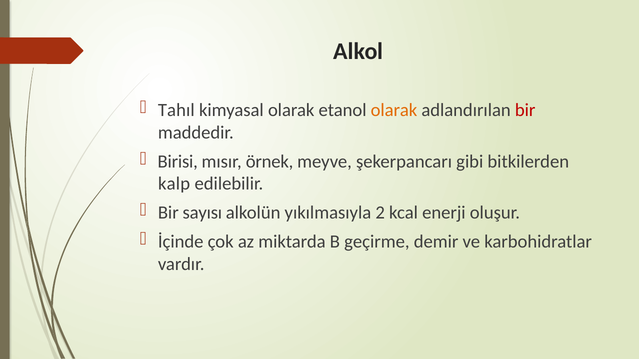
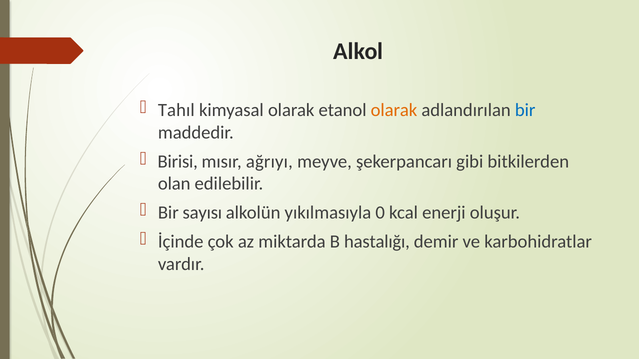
bir colour: red -> blue (525, 110)
örnek: örnek -> ağrıyı (269, 162)
kalp: kalp -> olan (174, 184)
2: 2 -> 0 (380, 213)
geçirme: geçirme -> hastalığı (377, 242)
